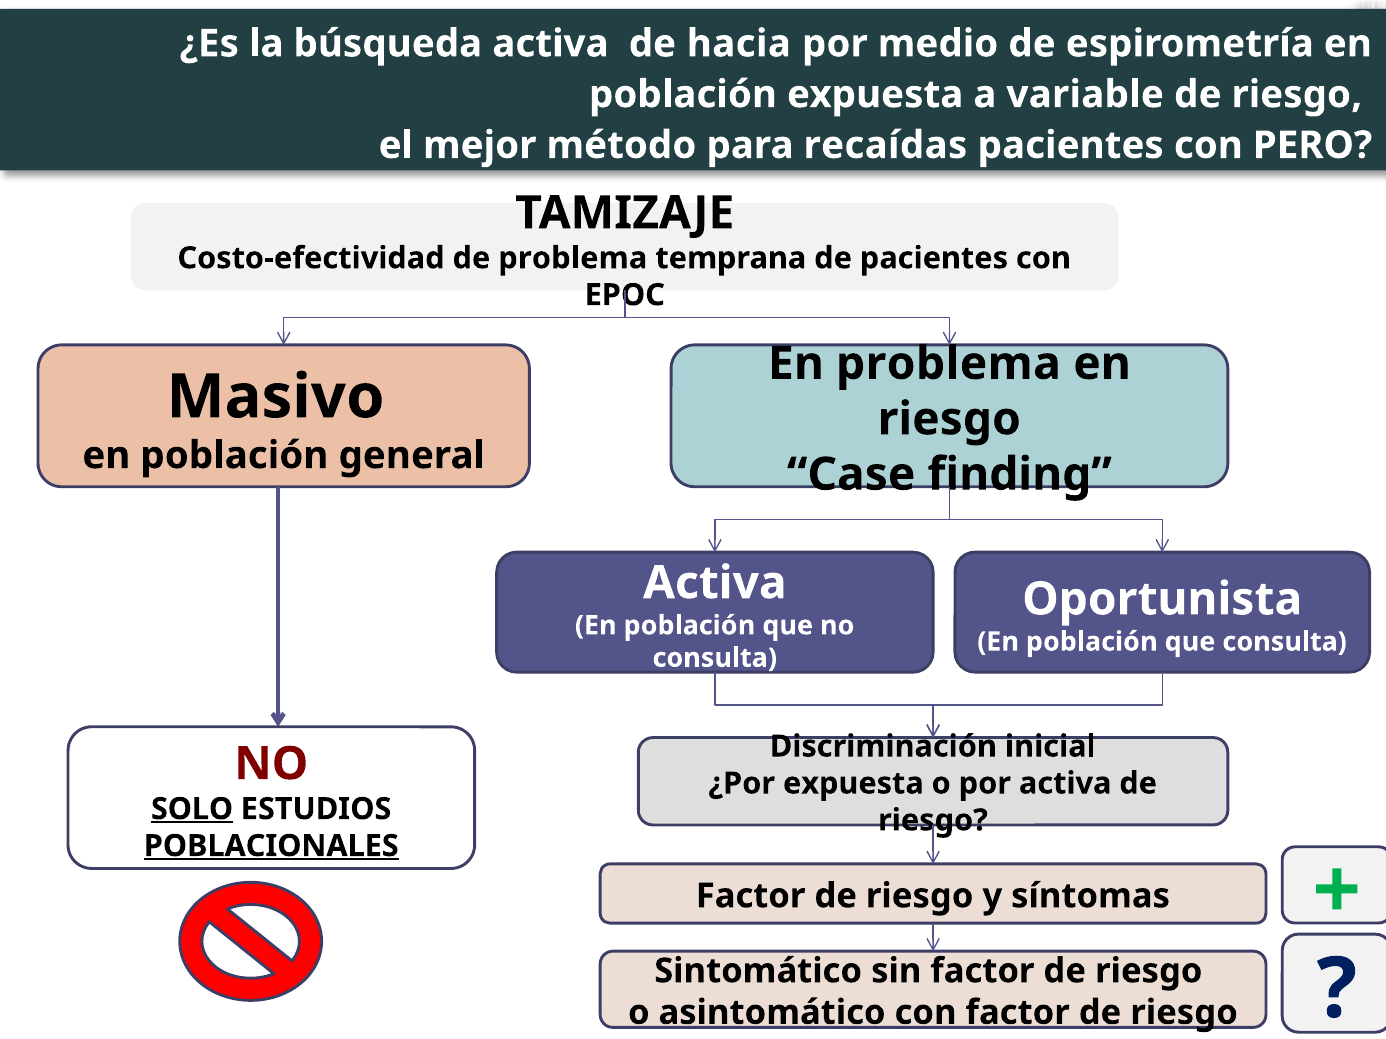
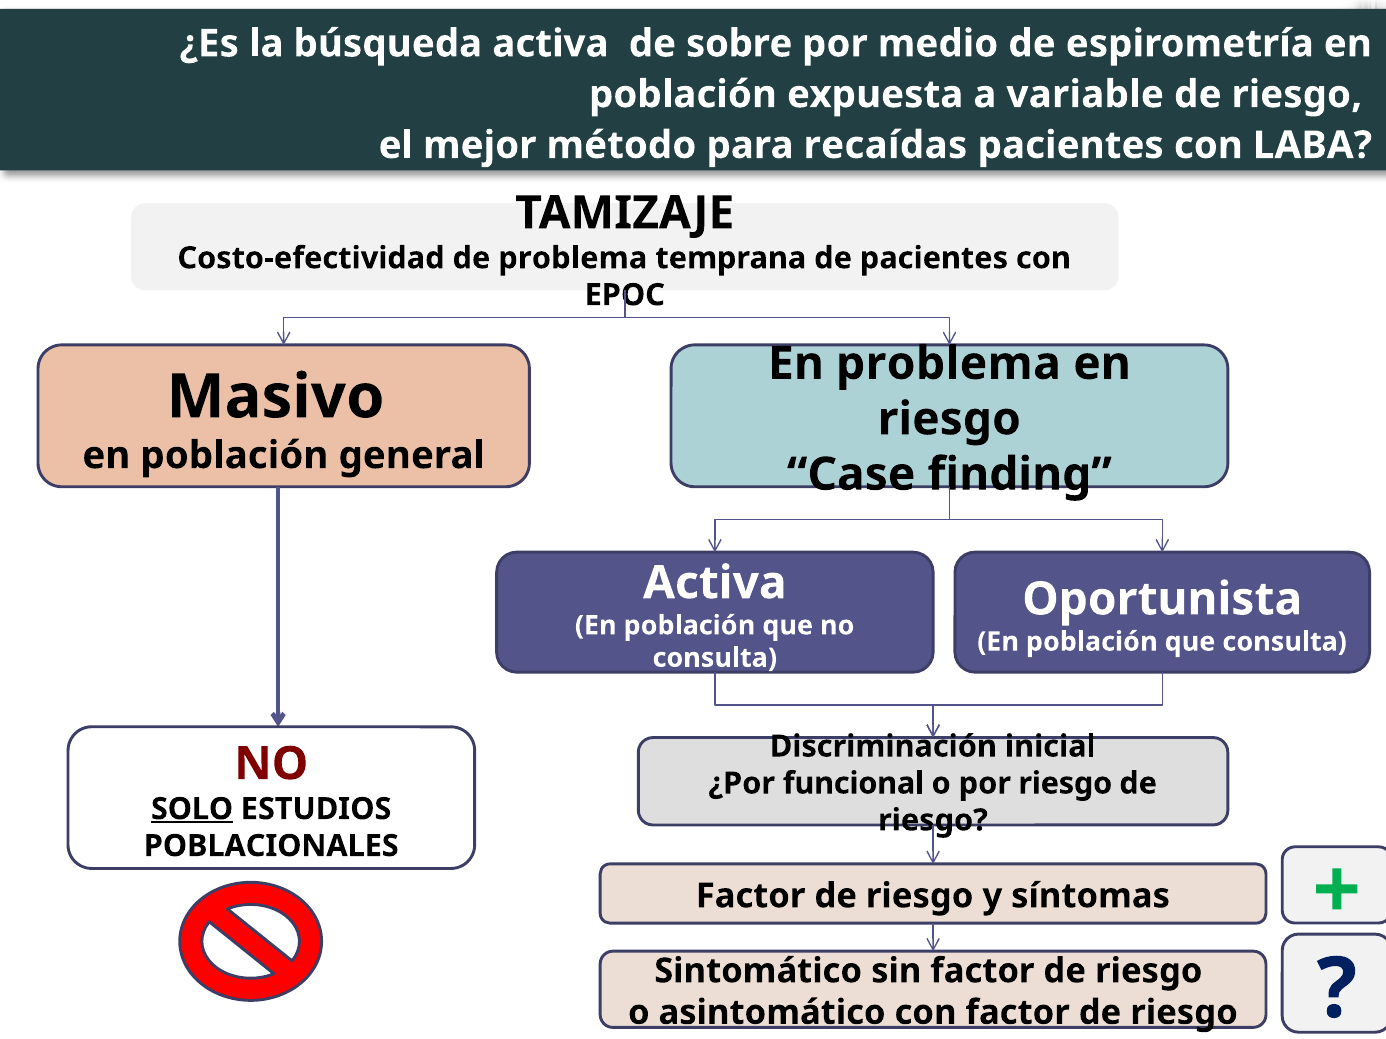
hacia: hacia -> sobre (739, 44)
PERO: PERO -> LABA (1312, 145)
¿Por expuesta: expuesta -> funcional (853, 784)
por activa: activa -> riesgo (1065, 784)
POBLACIONALES underline: present -> none (271, 846)
